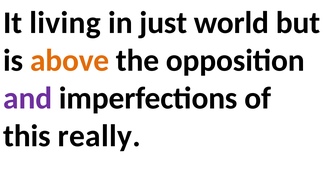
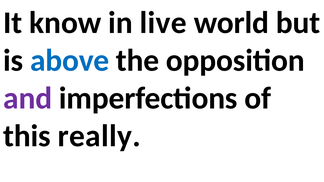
living: living -> know (65, 23)
just: just -> live (163, 23)
above colour: orange -> blue (70, 60)
